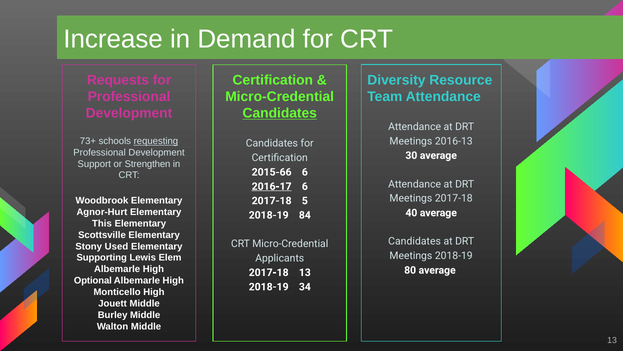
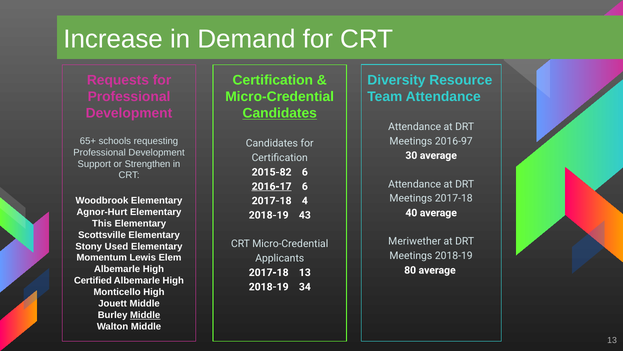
73+: 73+ -> 65+ (88, 141)
requesting underline: present -> none (156, 141)
2016-13: 2016-13 -> 2016-97 (454, 141)
2015-66: 2015-66 -> 2015-82 (272, 172)
5: 5 -> 4 (305, 200)
84: 84 -> 43 (305, 215)
Candidates: Candidates -> Meriwether (415, 241)
Supporting: Supporting -> Momentum (102, 257)
Optional: Optional -> Certified (93, 280)
Middle underline: none -> present (145, 315)
